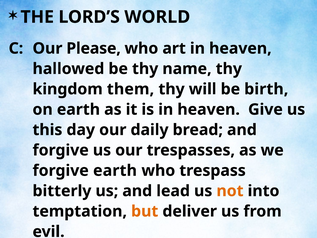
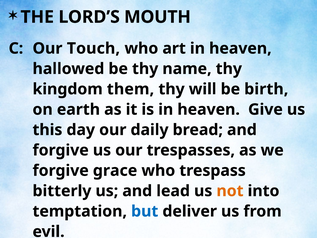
WORLD: WORLD -> MOUTH (157, 17)
Please: Please -> Touch (93, 48)
forgive earth: earth -> grace (115, 170)
but colour: orange -> blue (145, 211)
